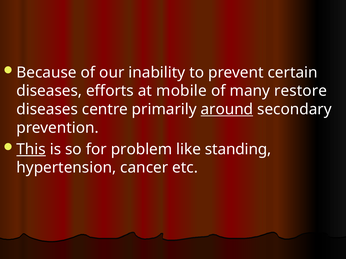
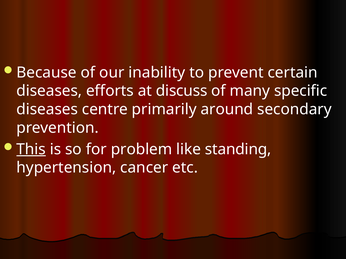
mobile: mobile -> discuss (182, 91)
restore: restore -> specific (301, 91)
around underline: present -> none (227, 109)
